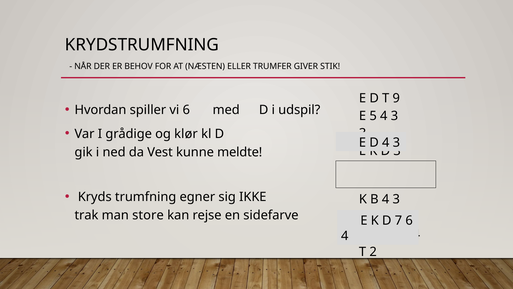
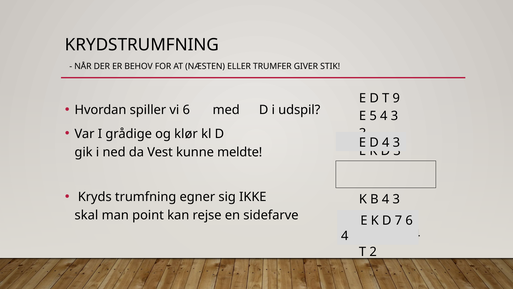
trak: trak -> skal (86, 215)
store: store -> point (148, 215)
